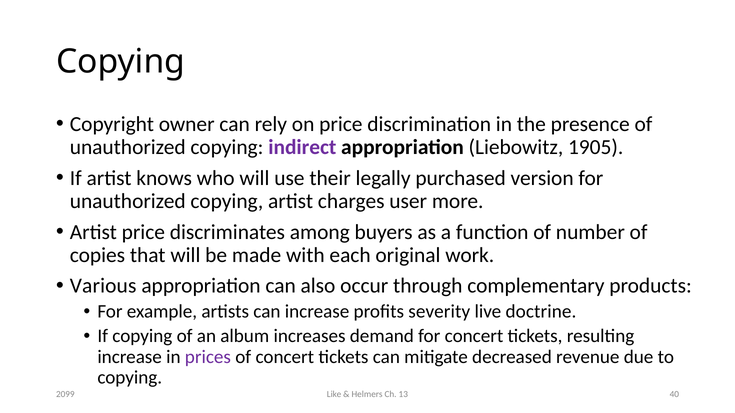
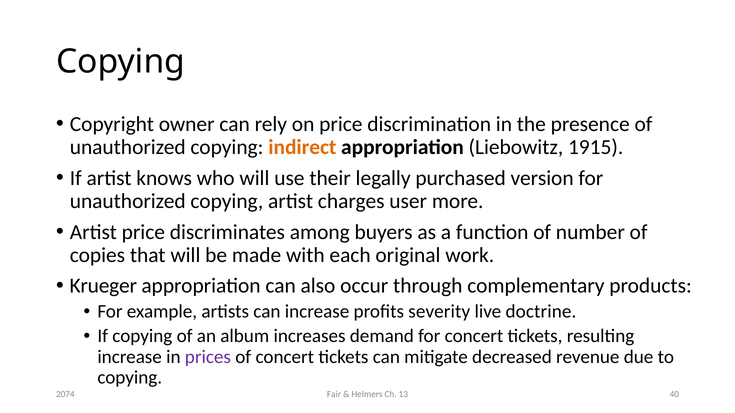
indirect colour: purple -> orange (302, 147)
1905: 1905 -> 1915 (596, 147)
Various: Various -> Krueger (103, 286)
Like: Like -> Fair (334, 395)
2099: 2099 -> 2074 (65, 395)
